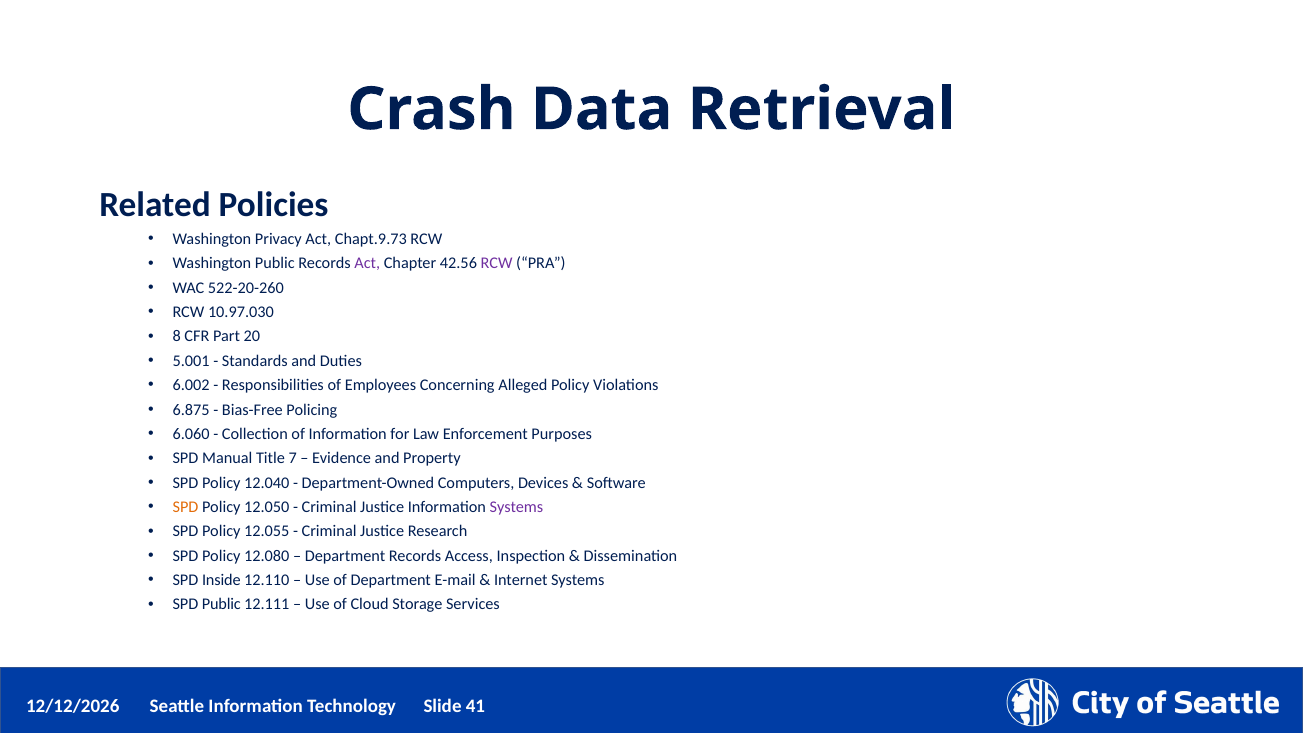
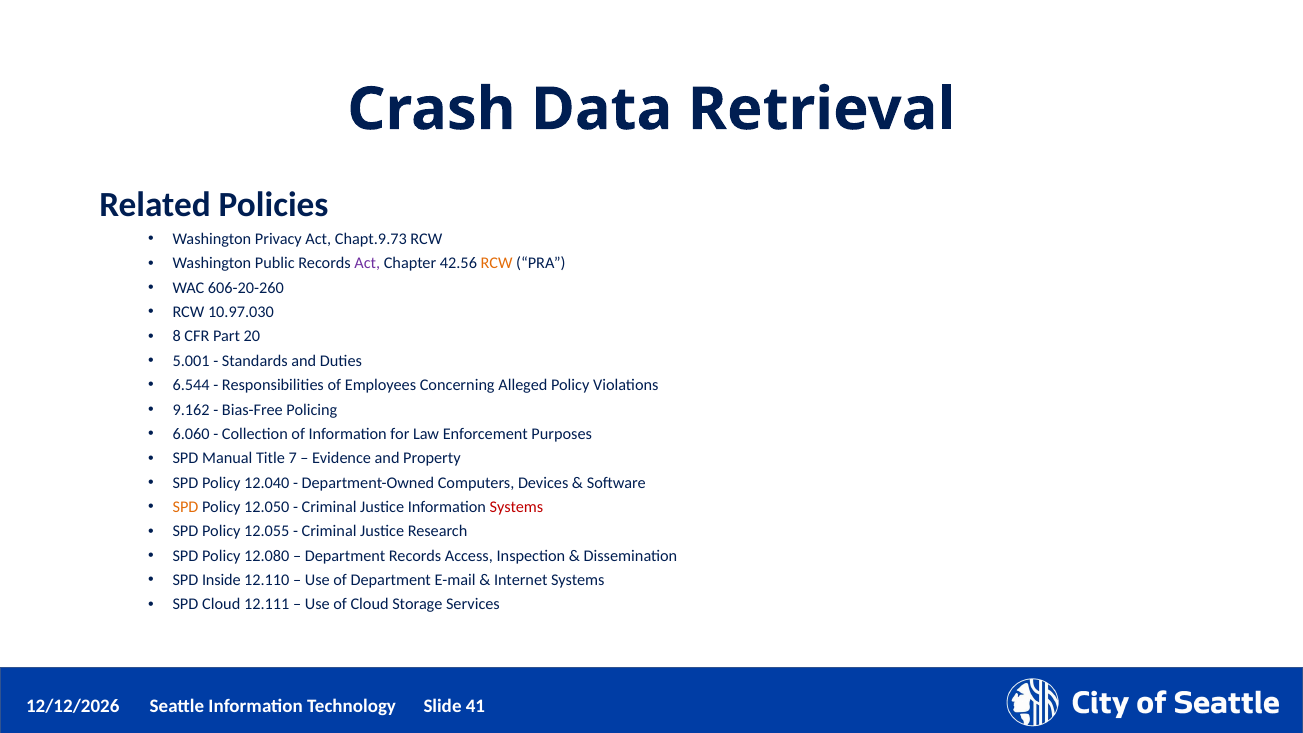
RCW colour: purple -> orange (497, 263)
522-20-260: 522-20-260 -> 606-20-260 (246, 288)
6.002: 6.002 -> 6.544 (191, 385)
6.875: 6.875 -> 9.162 (191, 410)
Systems colour: purple -> red (516, 507)
SPD Public: Public -> Cloud (221, 604)
